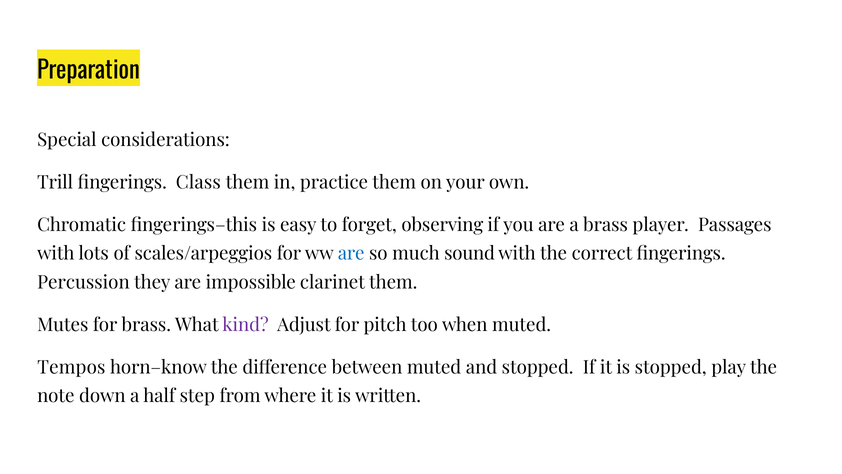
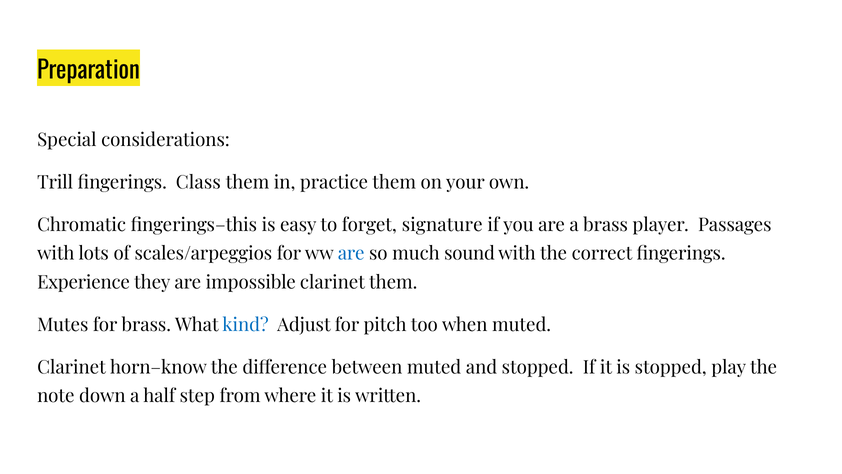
observing: observing -> signature (442, 225)
Percussion: Percussion -> Experience (84, 282)
kind colour: purple -> blue (245, 325)
Tempos: Tempos -> Clarinet (71, 367)
